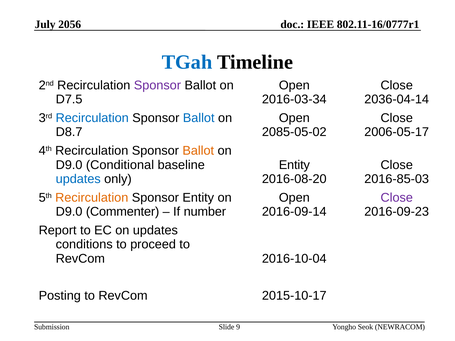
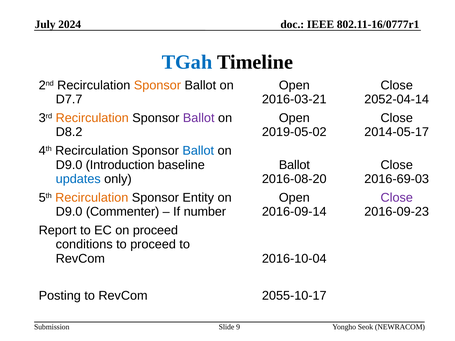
2056: 2056 -> 2024 (70, 24)
Sponsor colour: purple -> orange (157, 85)
D7.5: D7.5 -> D7.7 (69, 99)
2016-03-34: 2016-03-34 -> 2016-03-21 (294, 99)
2036-04-14: 2036-04-14 -> 2052-04-14 (397, 99)
Recirculation colour: blue -> orange (92, 118)
Ballot colour: blue -> purple (199, 118)
D8.7: D8.7 -> D8.2 (69, 132)
2085-05-02: 2085-05-02 -> 2019-05-02 (294, 132)
2006-05-17: 2006-05-17 -> 2014-05-17 (397, 132)
Ballot colour: orange -> blue (198, 151)
Conditional: Conditional -> Introduction (120, 165)
Entity: Entity -> Ballot (294, 165)
2016-85-03: 2016-85-03 -> 2016-69-03 (397, 179)
on updates: updates -> proceed (155, 231)
2015-10-17: 2015-10-17 -> 2055-10-17 (294, 296)
